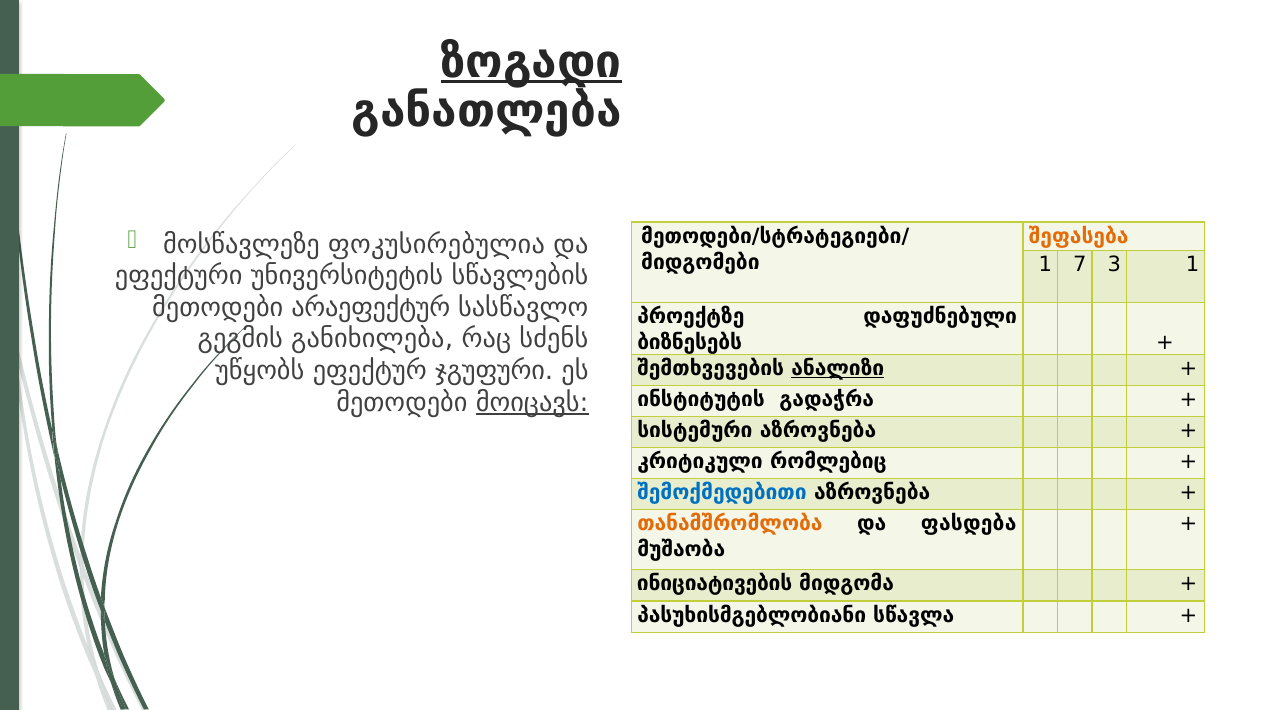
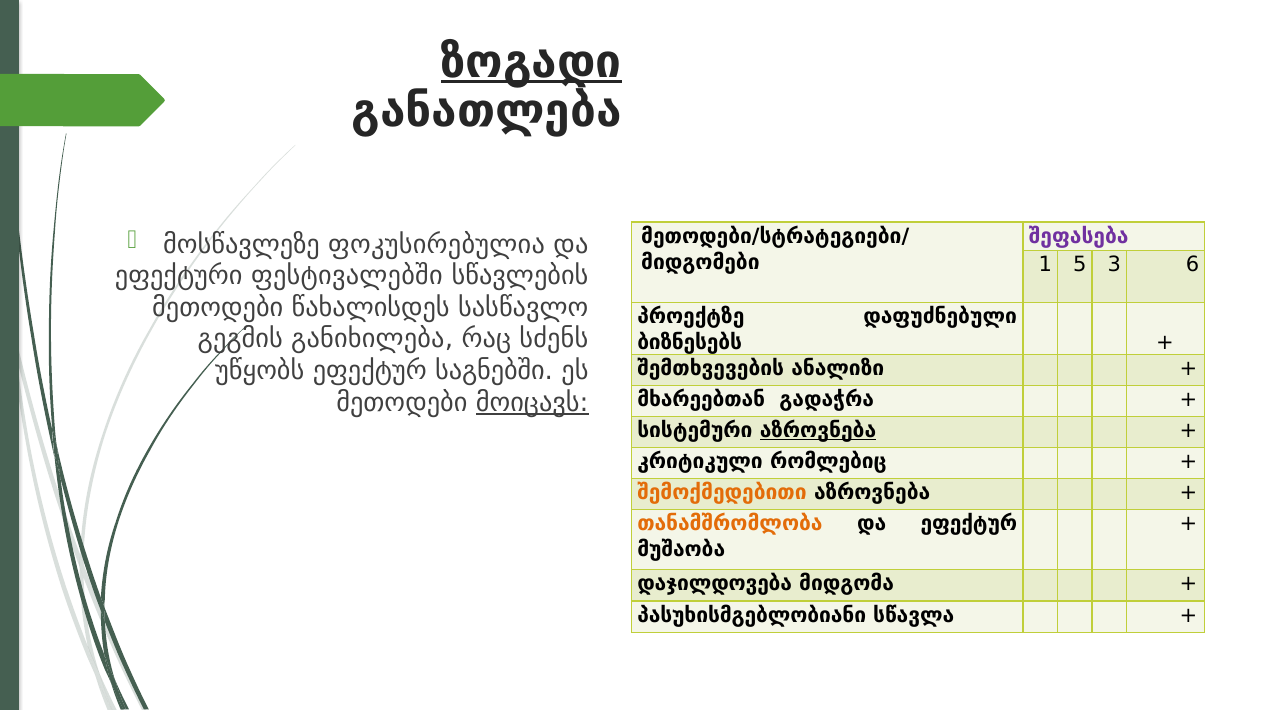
შეფასება colour: orange -> purple (1079, 236)
7: 7 -> 5 (1080, 265)
3 1: 1 -> 6 (1193, 265)
უნივერსიტეტის: უნივერსიტეტის -> ფესტივალებში (347, 276)
არაეფექტურ: არაეფექტურ -> წახალისდეს (371, 308)
ანალიზი underline: present -> none (838, 369)
ჯგუფური: ჯგუფური -> საგნებში (494, 371)
ინსტიტუტის: ინსტიტუტის -> მხარეებთან (701, 400)
აზროვნება underline: none -> present (818, 431)
შემოქმედებითი colour: blue -> orange (722, 493)
და ფასდება: ფასდება -> ეფექტურ (969, 524)
ინიციატივების: ინიციატივების -> დაჯილდოვება (715, 584)
